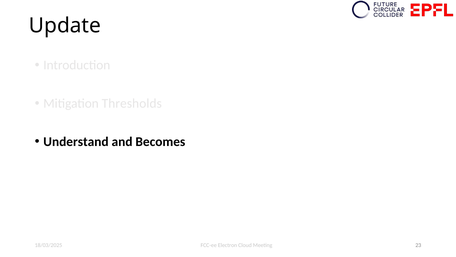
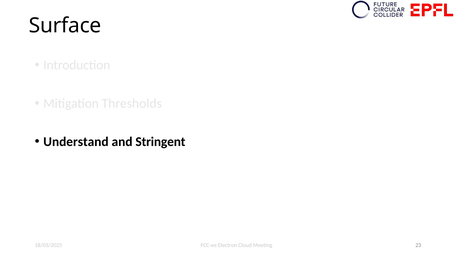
Update: Update -> Surface (65, 25)
Becomes: Becomes -> Stringent (160, 141)
